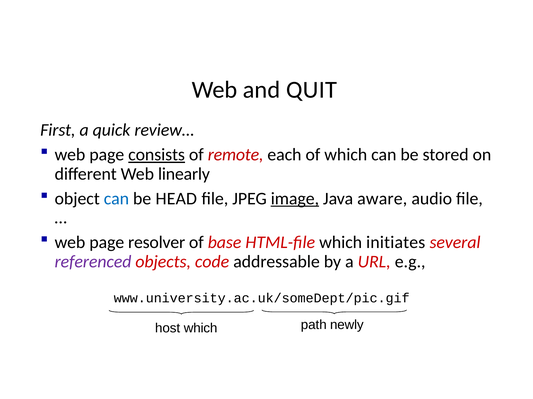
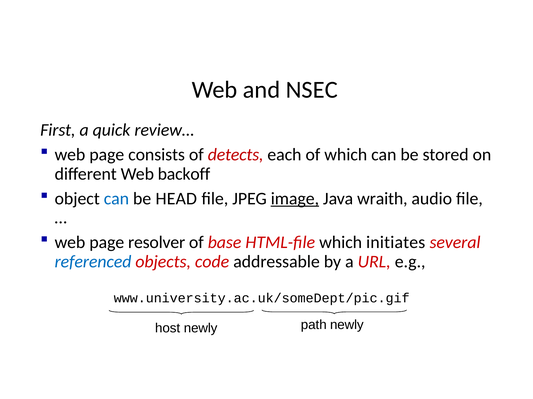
QUIT: QUIT -> NSEC (312, 90)
consists underline: present -> none (157, 155)
remote: remote -> detects (236, 155)
linearly: linearly -> backoff (184, 174)
aware: aware -> wraith (382, 199)
referenced colour: purple -> blue (93, 262)
host which: which -> newly (201, 329)
